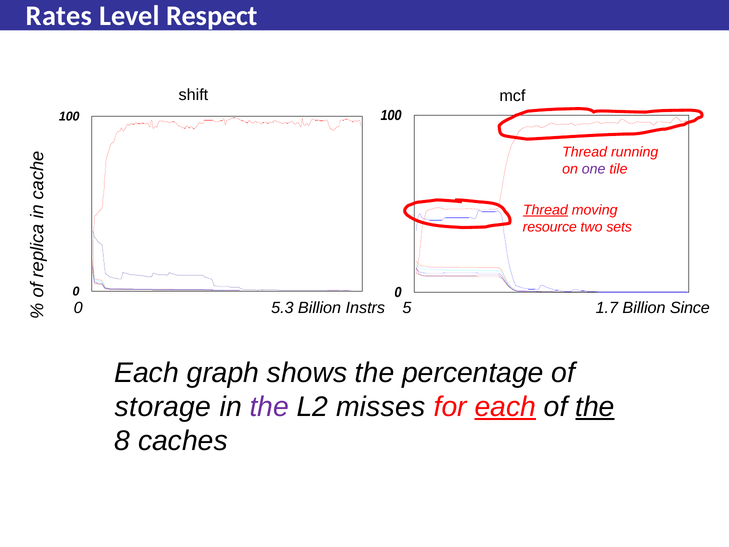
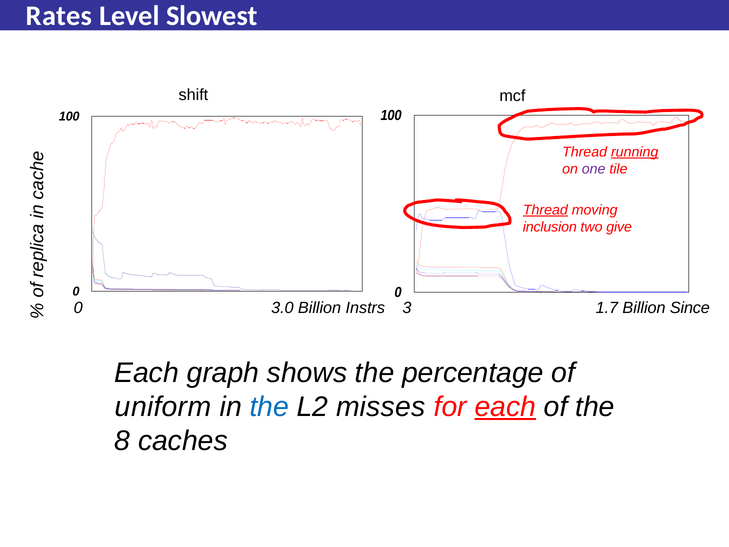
Respect: Respect -> Slowest (212, 16)
running underline: none -> present (635, 152)
resource: resource -> inclusion (550, 227)
sets: sets -> give (619, 227)
5.3: 5.3 -> 3.0 (282, 308)
5: 5 -> 3 (407, 308)
storage: storage -> uniform (163, 407)
the colour: purple -> blue (269, 407)
the underline: present -> none (595, 407)
